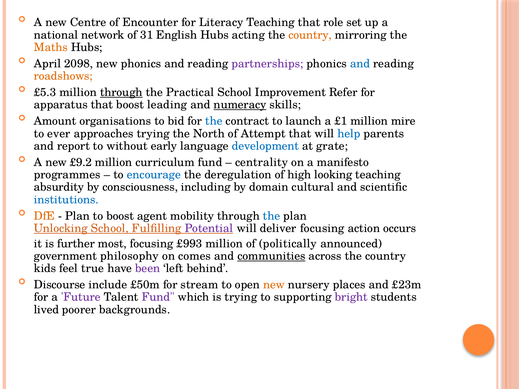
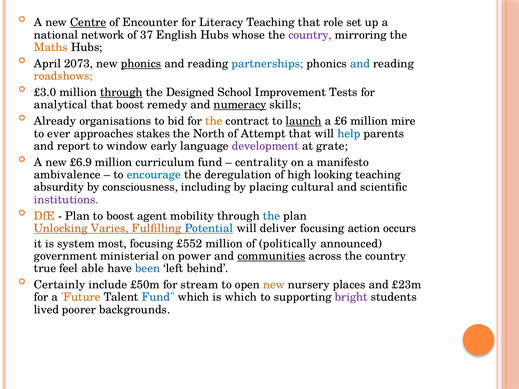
Centre underline: none -> present (88, 22)
31: 31 -> 37 (147, 35)
acting: acting -> whose (248, 35)
country colour: orange -> purple (310, 35)
2098: 2098 -> 2073 (79, 64)
phonics underline: none -> present (141, 64)
partnerships colour: purple -> blue (267, 64)
£5.3: £5.3 -> £3.0 (45, 92)
Practical: Practical -> Designed (190, 92)
Refer: Refer -> Tests (343, 92)
apparatus: apparatus -> analytical (61, 105)
leading: leading -> remedy (167, 105)
Amount: Amount -> Already (55, 121)
the colour: blue -> orange (214, 121)
launch underline: none -> present (304, 121)
£1: £1 -> £6 (341, 121)
approaches trying: trying -> stakes (153, 134)
without: without -> window (127, 146)
development colour: blue -> purple (266, 146)
£9.2: £9.2 -> £6.9 (81, 162)
programmes: programmes -> ambivalence (67, 175)
domain: domain -> placing (269, 187)
institutions colour: blue -> purple (66, 200)
Unlocking School: School -> Varies (110, 229)
Potential colour: purple -> blue (209, 229)
further: further -> system (76, 244)
£993: £993 -> £552 (189, 244)
philosophy: philosophy -> ministerial (130, 256)
comes: comes -> power (195, 256)
kids: kids -> true (45, 269)
true: true -> able (93, 269)
been colour: purple -> blue (148, 269)
Discourse: Discourse -> Certainly (60, 285)
Future colour: purple -> orange (81, 297)
Fund colour: purple -> blue (158, 297)
is trying: trying -> which (241, 297)
